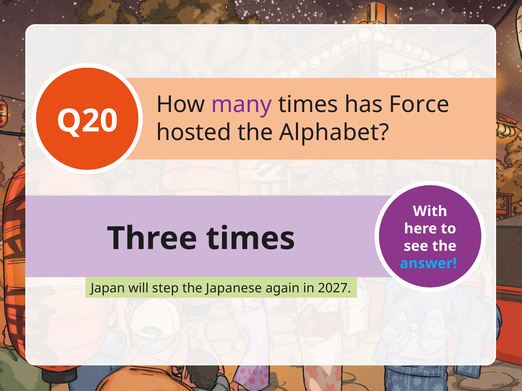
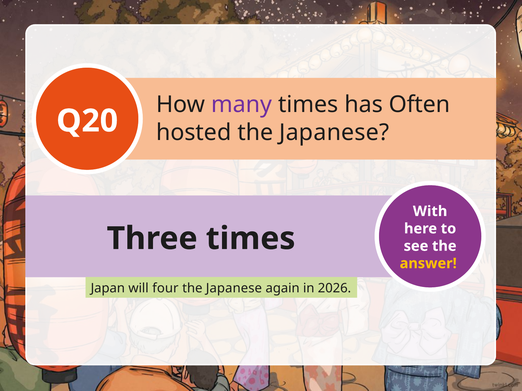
Force: Force -> Often (419, 105)
hosted the Alphabet: Alphabet -> Japanese (334, 133)
answer colour: light blue -> yellow (428, 264)
step: step -> four (165, 289)
2027: 2027 -> 2026 (334, 289)
